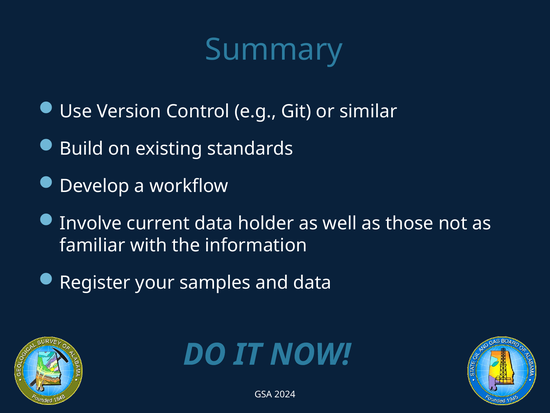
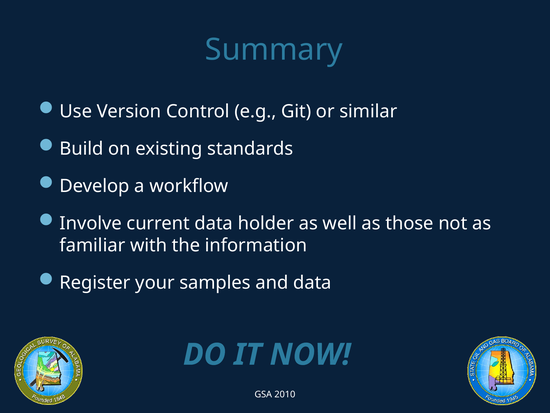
2024: 2024 -> 2010 (285, 394)
